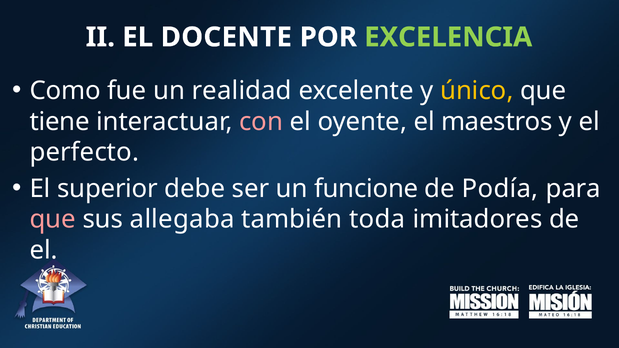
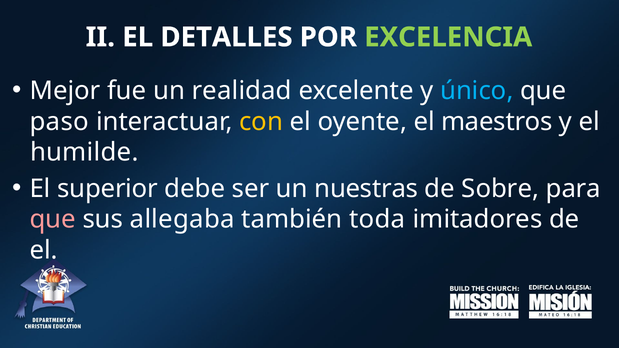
DOCENTE: DOCENTE -> DETALLES (226, 37)
Como: Como -> Mejor (65, 91)
único colour: yellow -> light blue (477, 91)
tiene: tiene -> paso (59, 122)
con colour: pink -> yellow (261, 122)
perfecto: perfecto -> humilde (84, 153)
funcione: funcione -> nuestras (366, 189)
Podía: Podía -> Sobre (500, 189)
